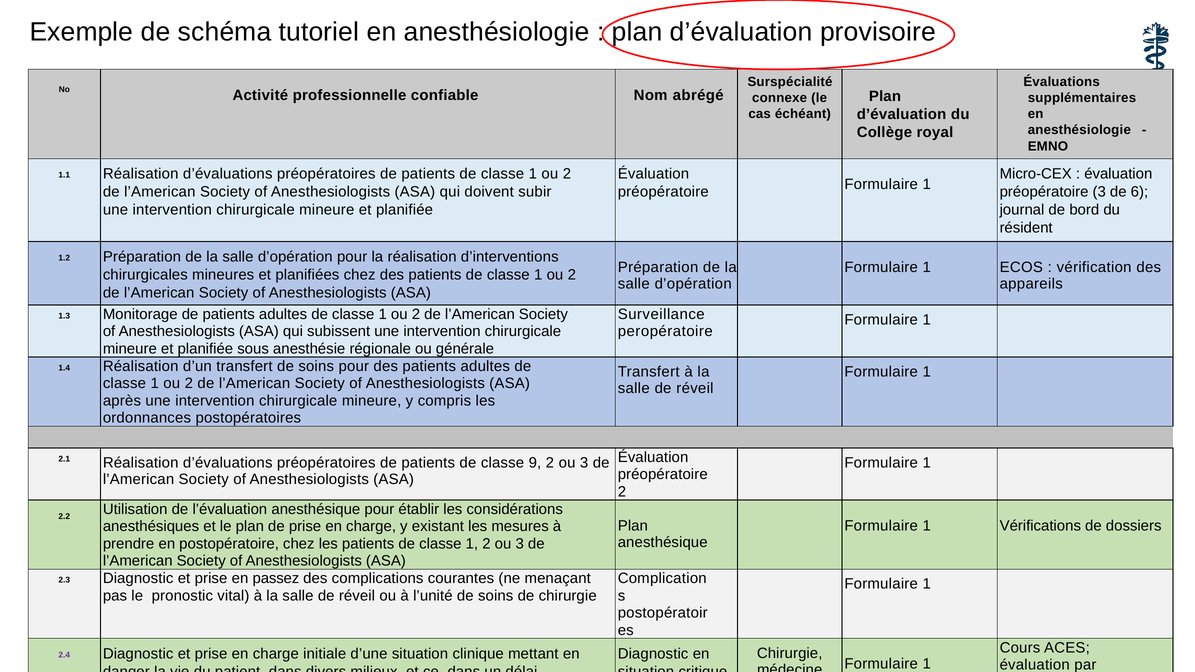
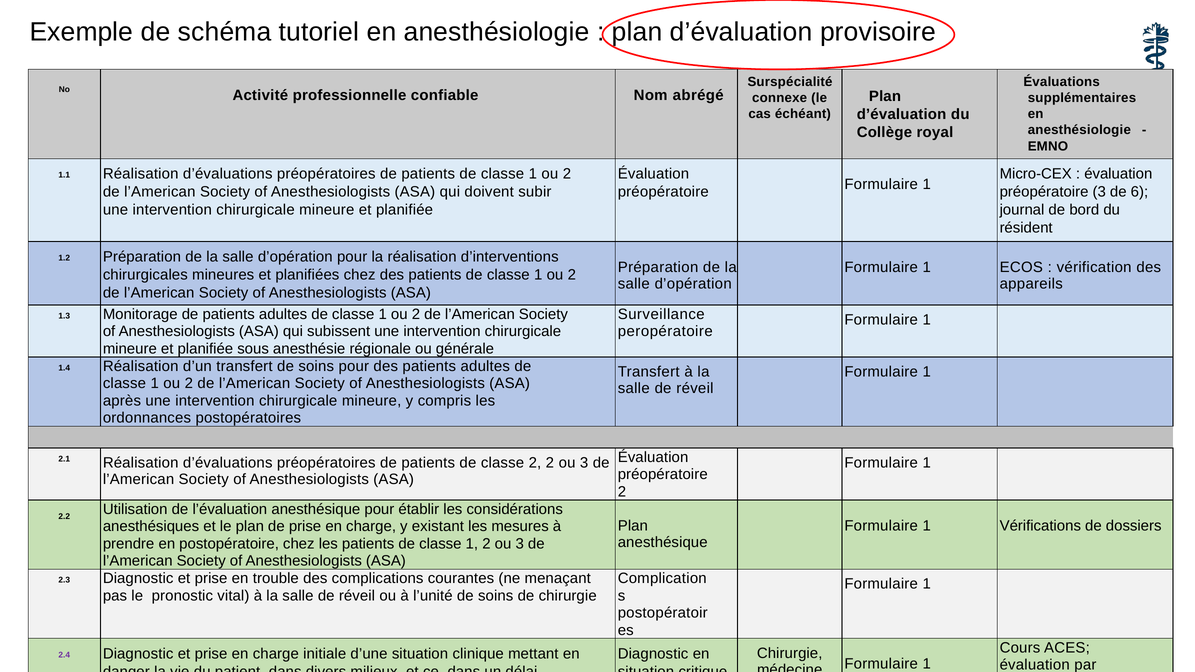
classe 9: 9 -> 2 (535, 463)
passez: passez -> trouble (276, 579)
